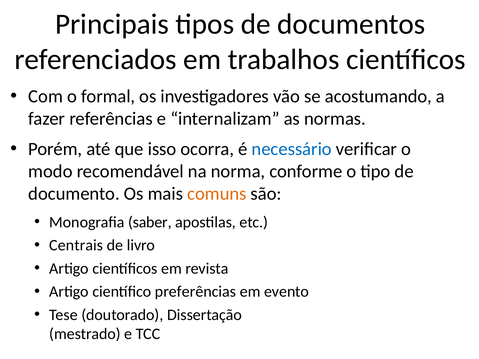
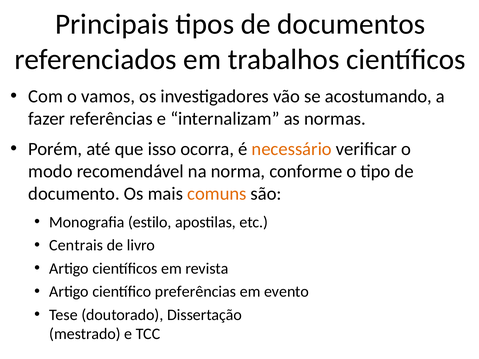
formal: formal -> vamos (108, 96)
necessário colour: blue -> orange (292, 149)
saber: saber -> estilo (150, 222)
